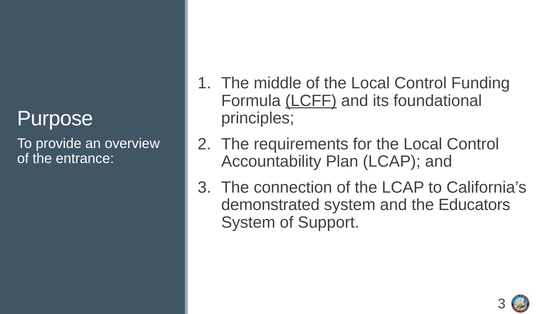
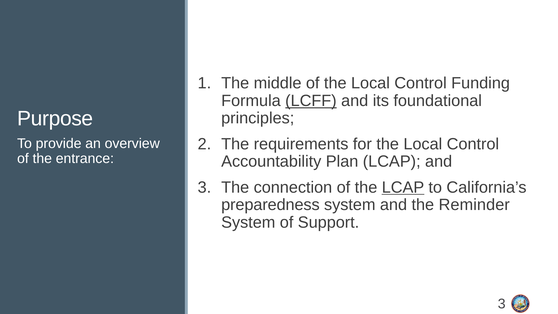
LCAP underline: none -> present (403, 187)
demonstrated: demonstrated -> preparedness (270, 205)
Educators: Educators -> Reminder (474, 205)
